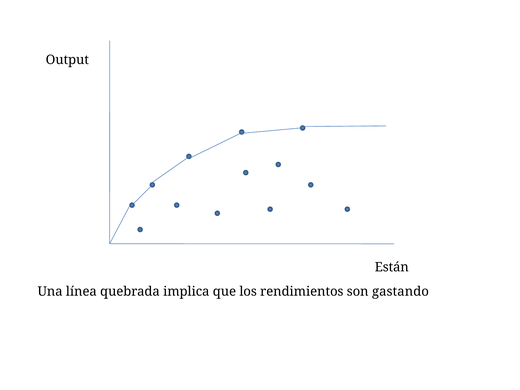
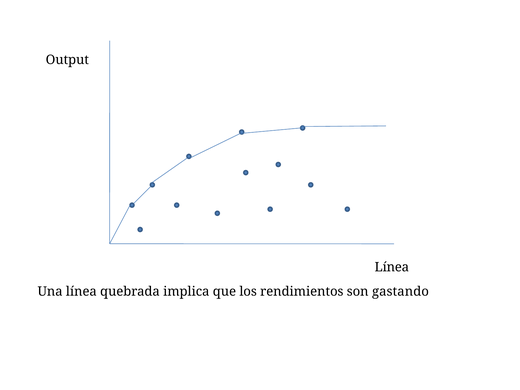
Están: Están -> Línea (392, 267)
